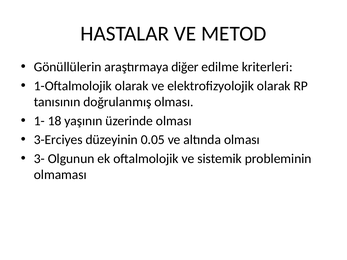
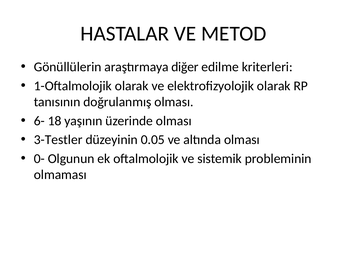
1-: 1- -> 6- (39, 121)
3-Erciyes: 3-Erciyes -> 3-Testler (58, 140)
3-: 3- -> 0- (39, 159)
